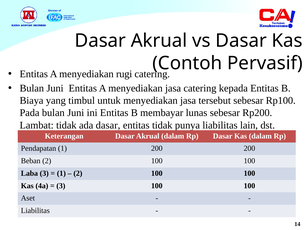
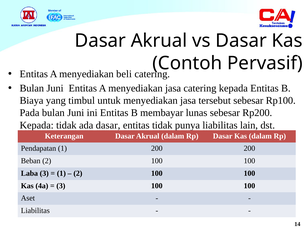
rugi: rugi -> beli (124, 74)
Lambat: Lambat -> Kepada (37, 125)
